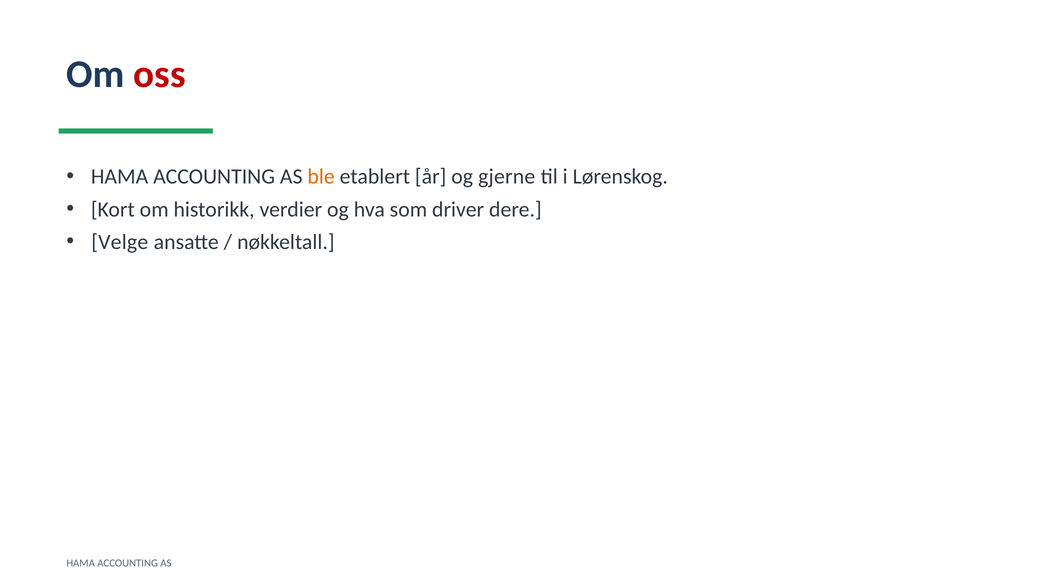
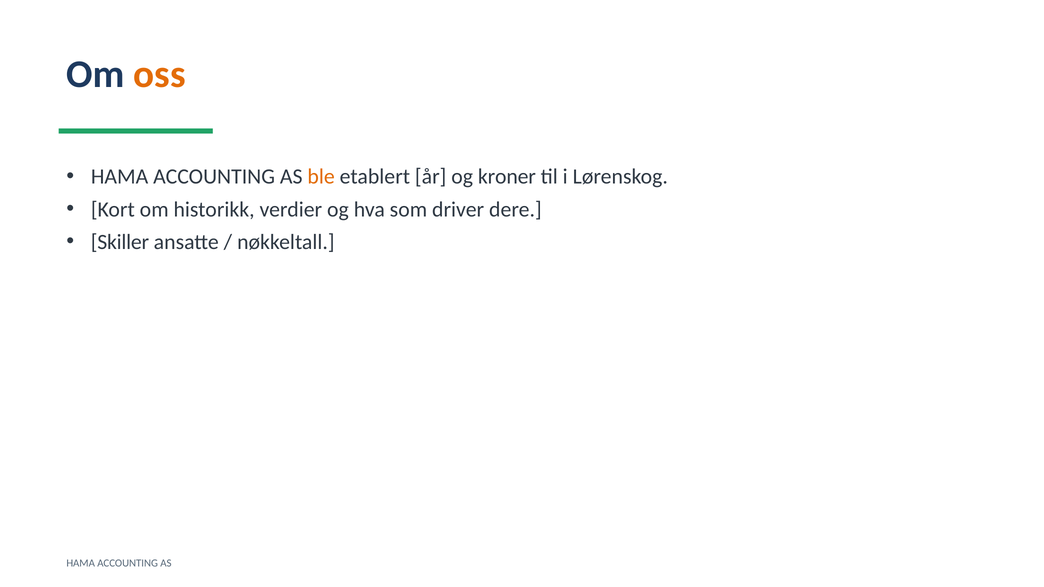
oss colour: red -> orange (160, 75)
gjerne: gjerne -> kroner (507, 177)
Velge: Velge -> Skiller (120, 242)
